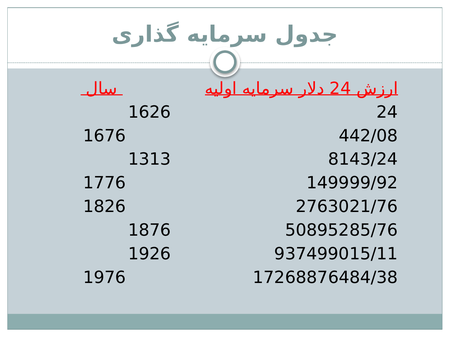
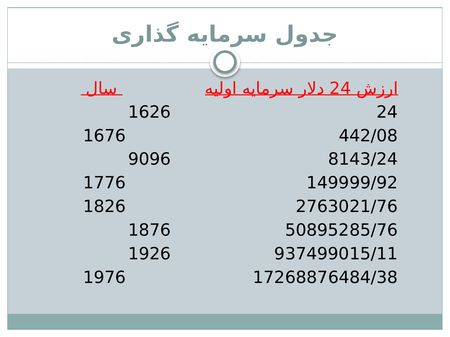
1313: 1313 -> 9096 (150, 160)
